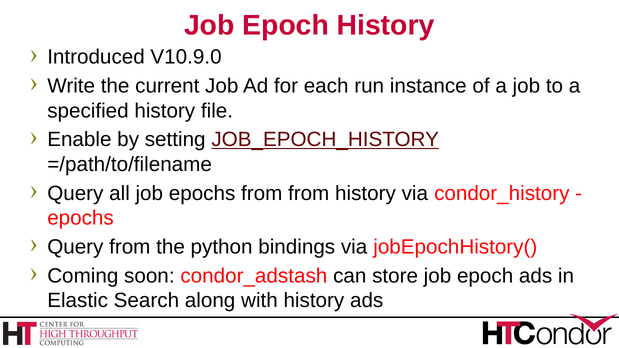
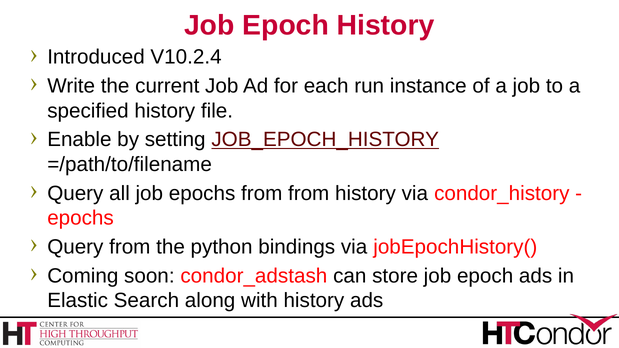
V10.9.0: V10.9.0 -> V10.2.4 (186, 57)
